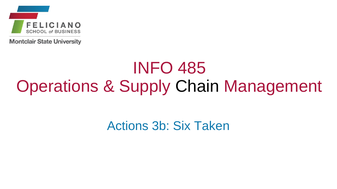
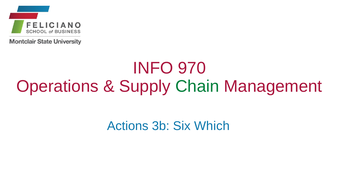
485: 485 -> 970 (192, 68)
Chain colour: black -> green (197, 87)
Taken: Taken -> Which (212, 126)
